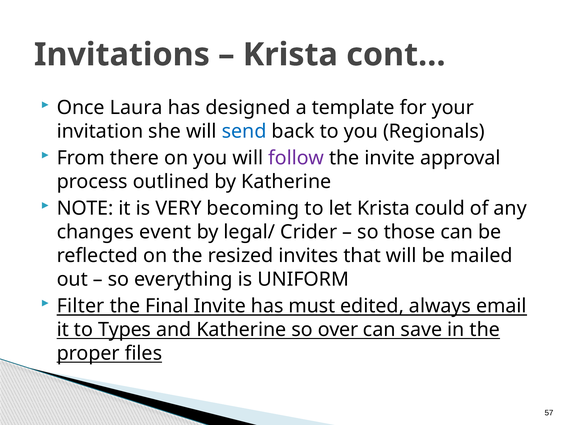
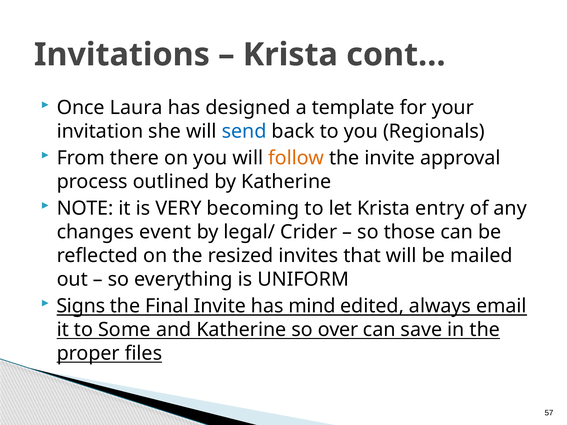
follow colour: purple -> orange (296, 158)
could: could -> entry (440, 209)
Filter: Filter -> Signs (81, 306)
must: must -> mind (312, 306)
Types: Types -> Some (124, 330)
